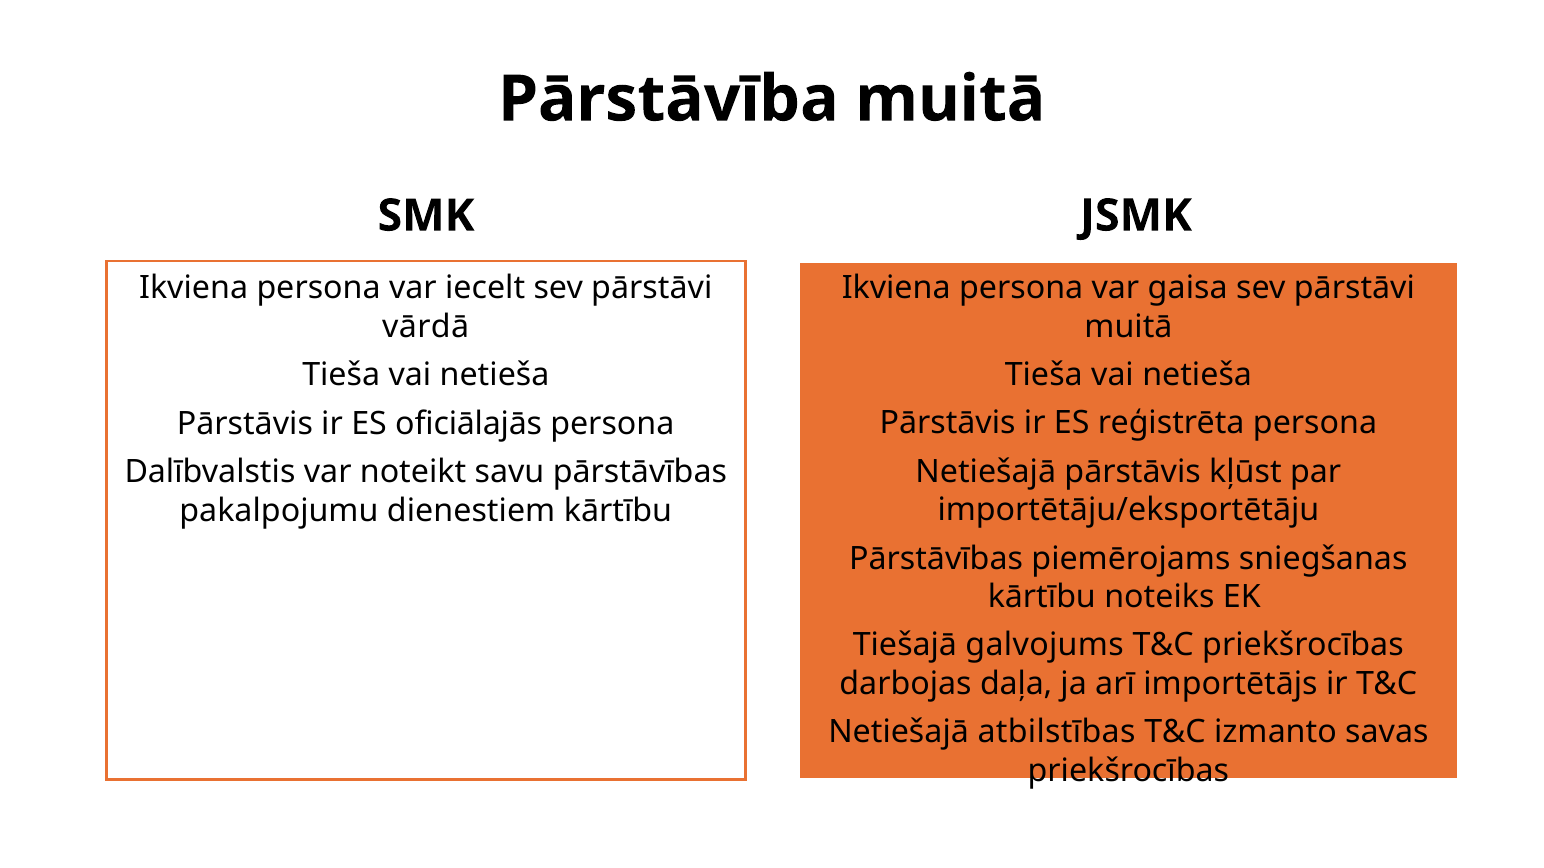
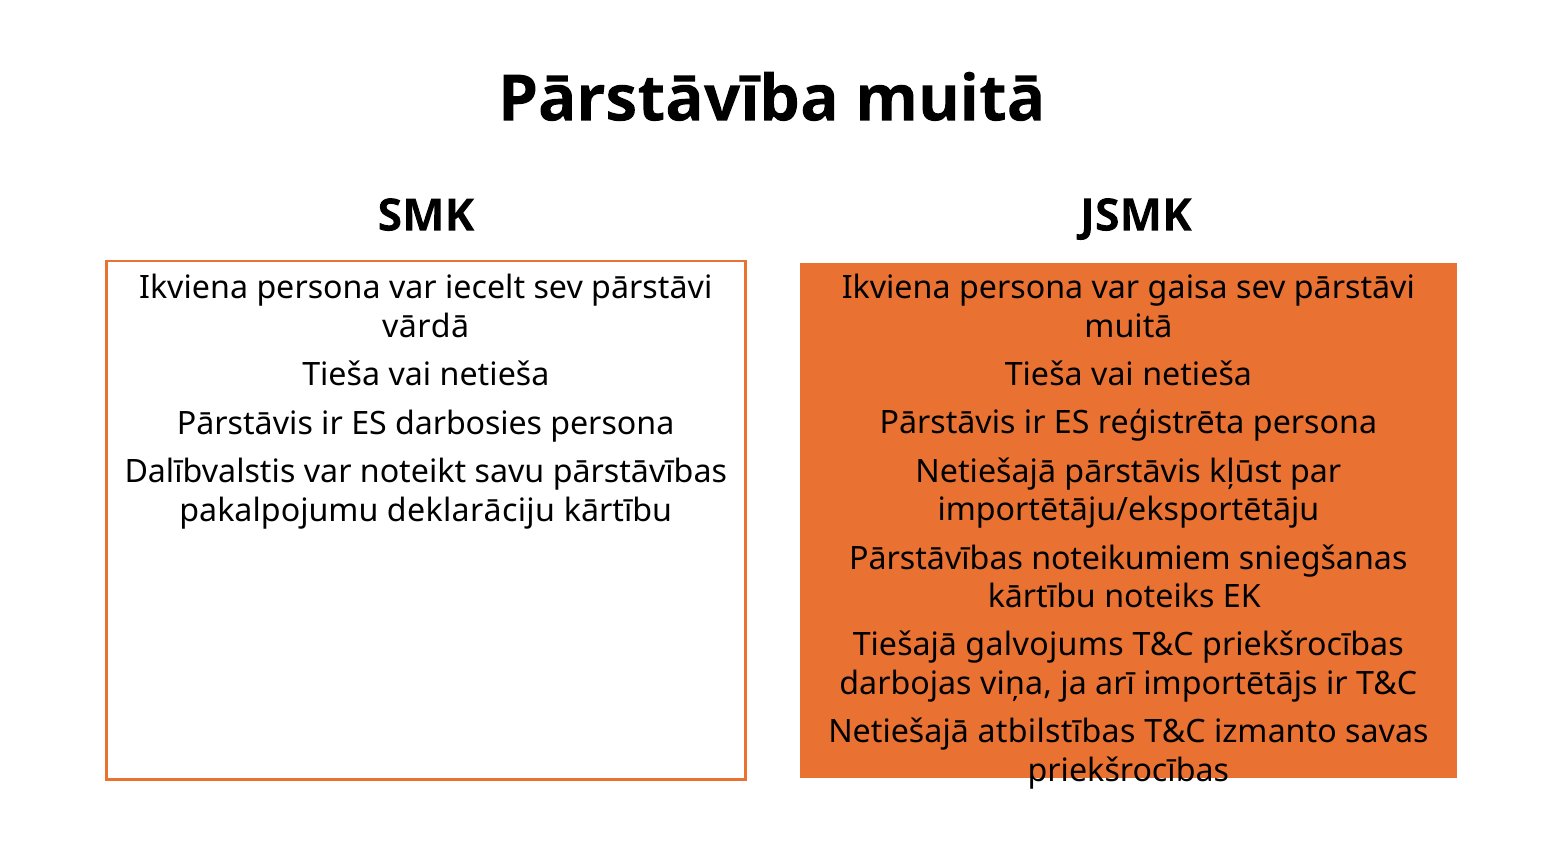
oficiālajās: oficiālajās -> darbosies (469, 424)
dienestiem: dienestiem -> deklarāciju (471, 511)
piemērojams: piemērojams -> noteikumiem (1131, 559)
daļa: daļa -> viņa (1016, 684)
